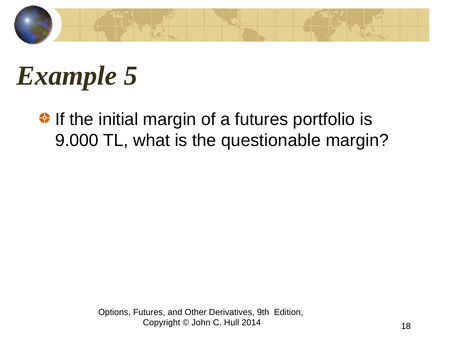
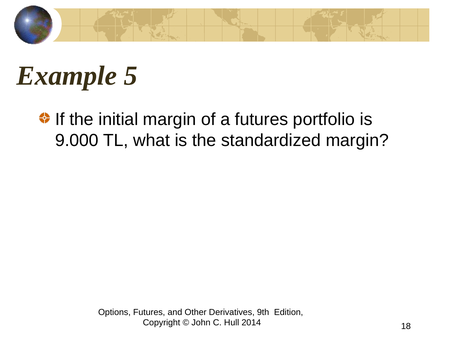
questionable: questionable -> standardized (271, 140)
